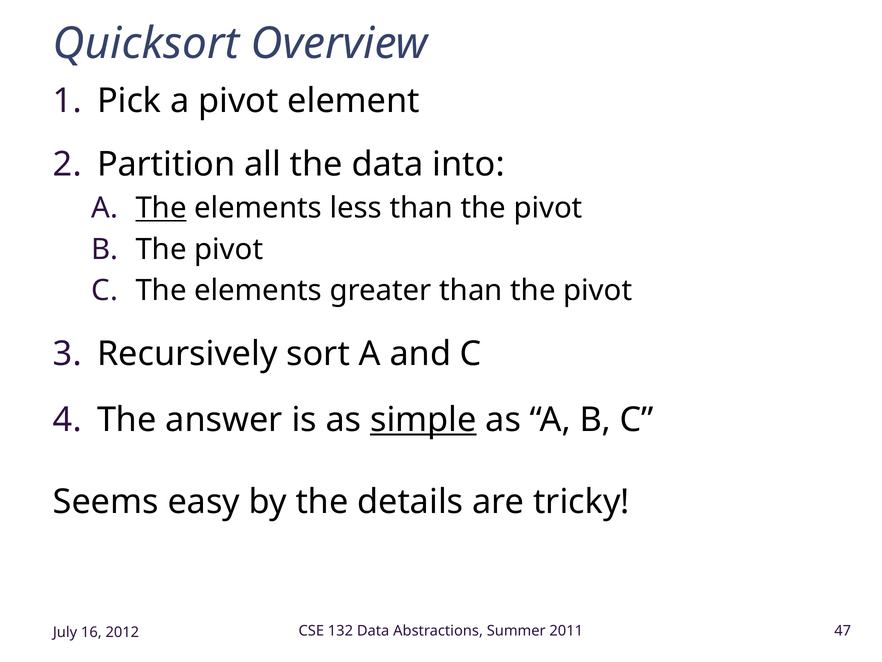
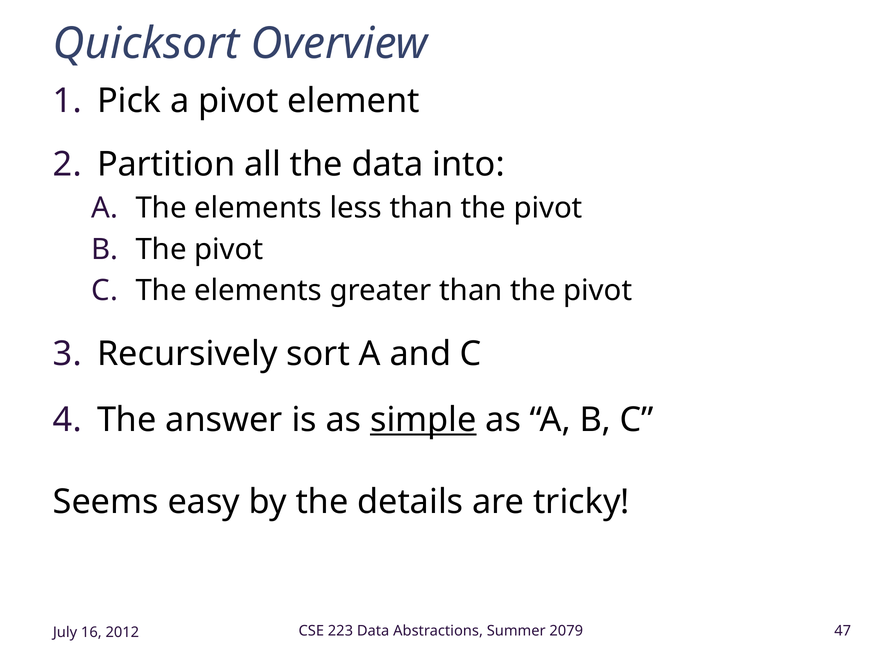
The underline: present -> none (161, 208)
132: 132 -> 223 (340, 631)
2011: 2011 -> 2079 (566, 631)
